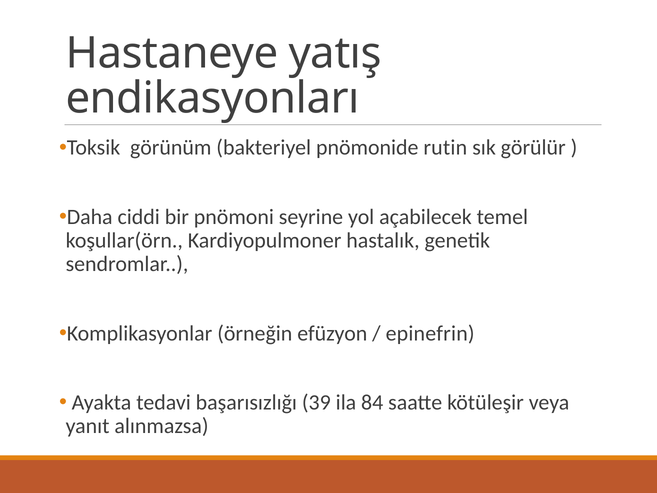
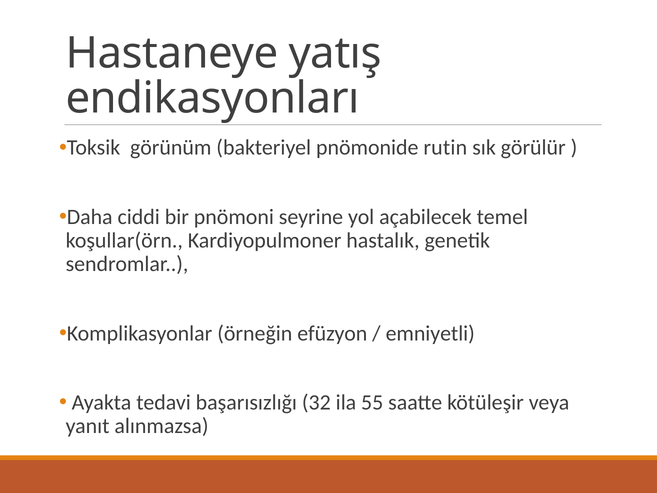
epinefrin: epinefrin -> emniyetli (430, 333)
39: 39 -> 32 (316, 402)
84: 84 -> 55 (372, 402)
